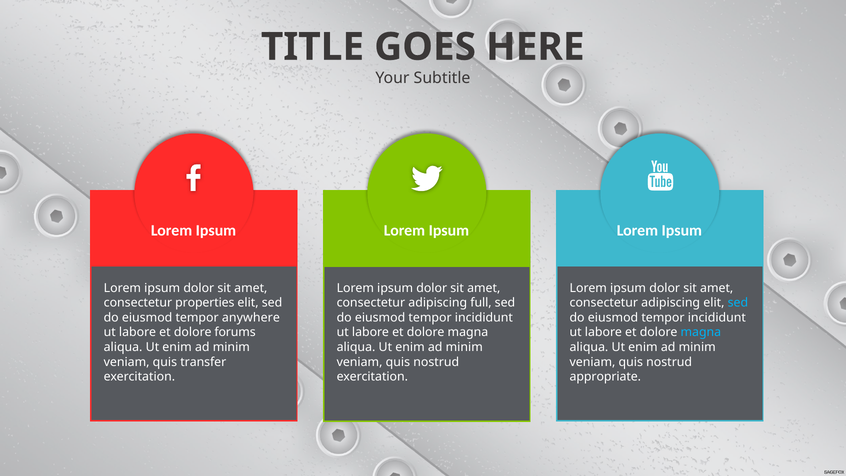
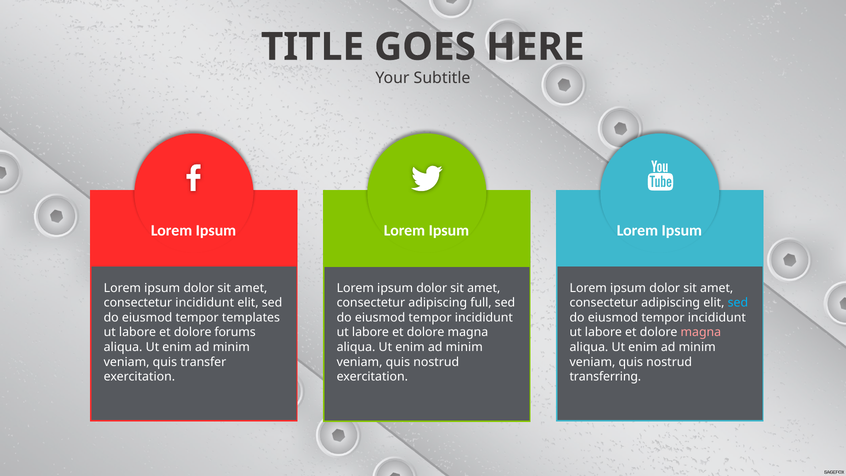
consectetur properties: properties -> incididunt (205, 303)
anywhere: anywhere -> templates (251, 317)
magna colour: light blue -> pink (701, 332)
appropriate: appropriate -> transferring (605, 377)
